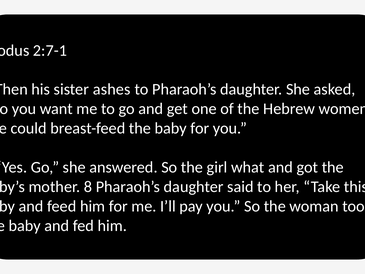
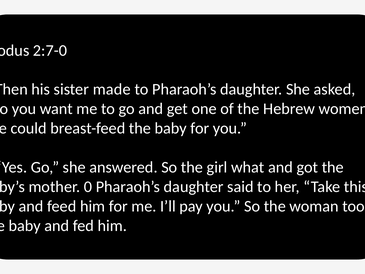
2:7-1: 2:7-1 -> 2:7-0 (50, 50)
ashes: ashes -> made (112, 89)
mother 8: 8 -> 0 (88, 187)
